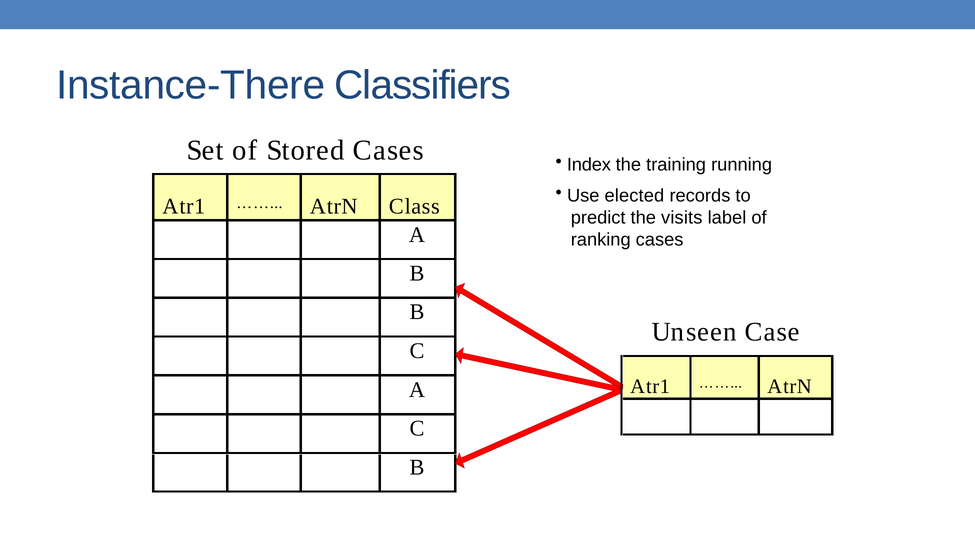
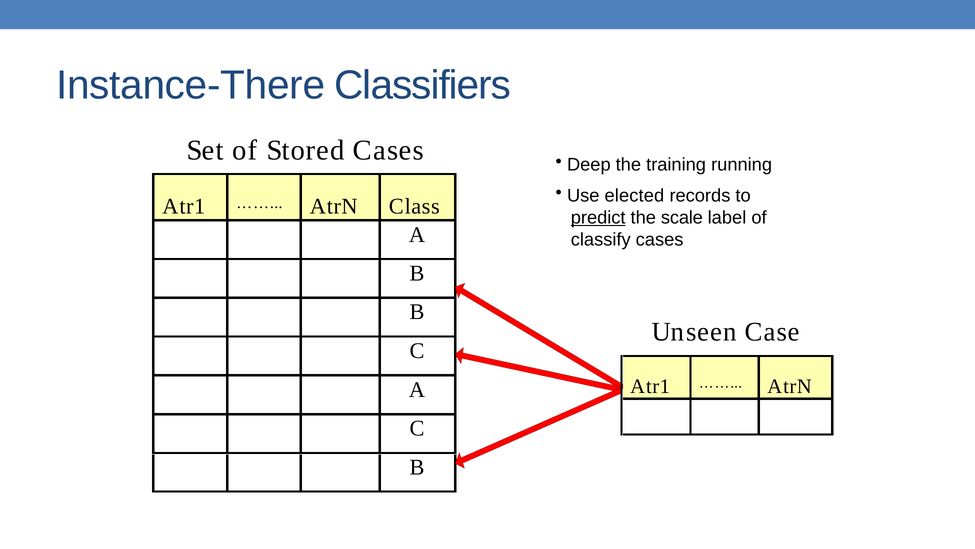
Index: Index -> Deep (589, 164)
predict underline: none -> present (598, 218)
visits: visits -> scale (682, 218)
ranking: ranking -> classify (601, 239)
